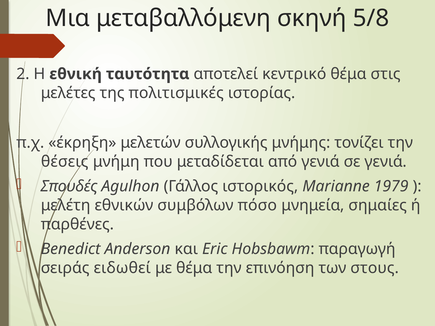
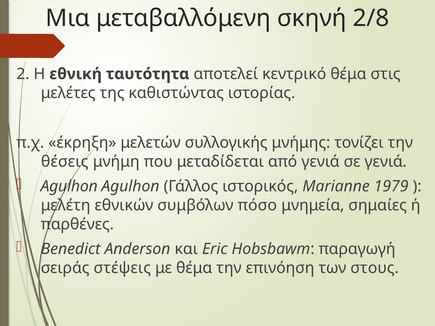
5/8: 5/8 -> 2/8 (371, 18)
πολιτισμικές: πολιτισμικές -> καθιστώντας (176, 93)
Σπουδές: Σπουδές -> Agulhon (69, 187)
ειδωθεί: ειδωθεί -> στέψεις (122, 268)
